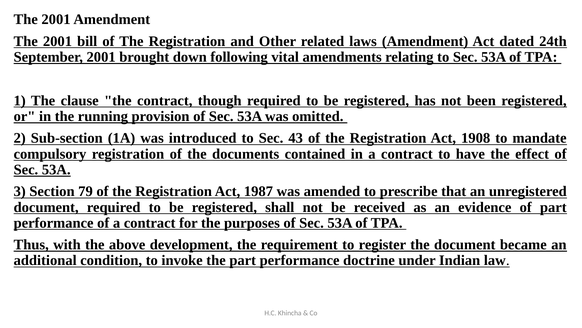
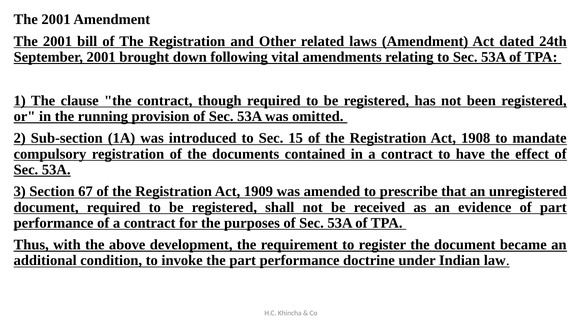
43: 43 -> 15 (296, 138)
79: 79 -> 67 (86, 191)
1987: 1987 -> 1909 (258, 191)
